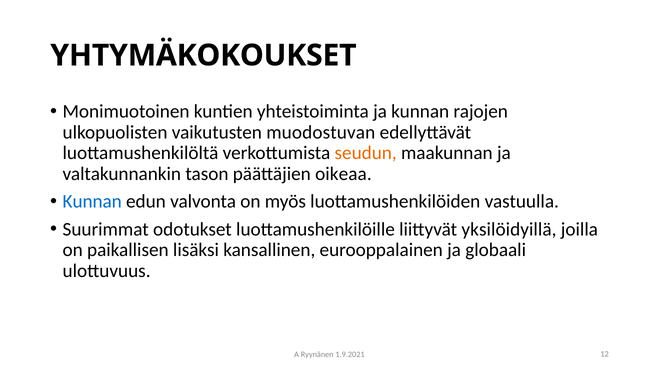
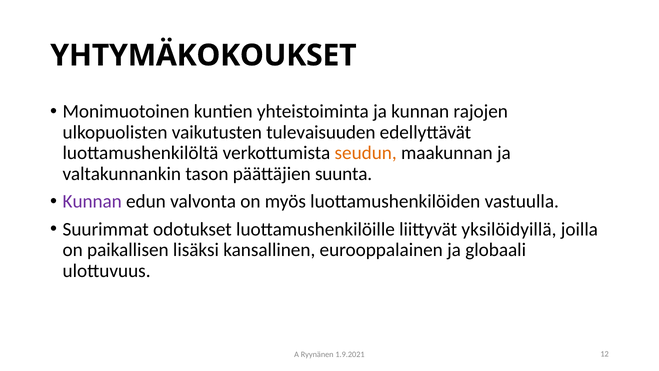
muodostuvan: muodostuvan -> tulevaisuuden (321, 132)
oikeaa: oikeaa -> suunta (344, 174)
Kunnan colour: blue -> purple (92, 201)
